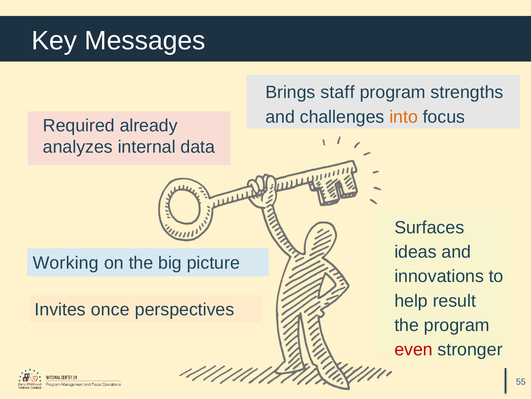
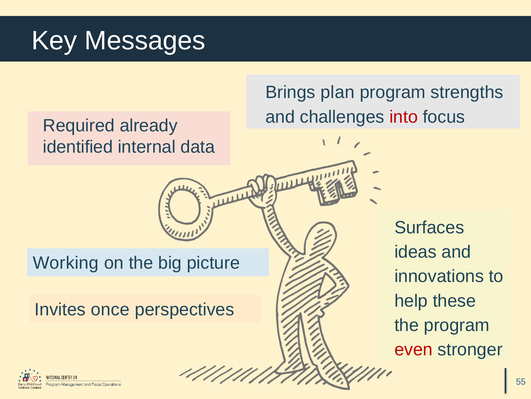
staff: staff -> plan (338, 92)
into colour: orange -> red (404, 117)
analyzes: analyzes -> identified (78, 147)
result: result -> these (454, 300)
